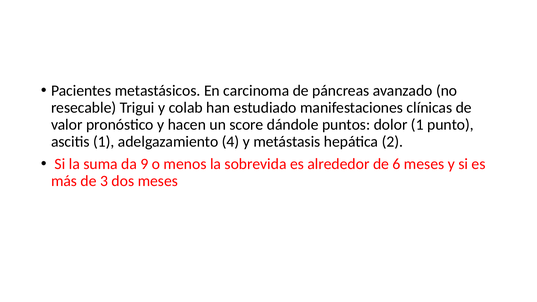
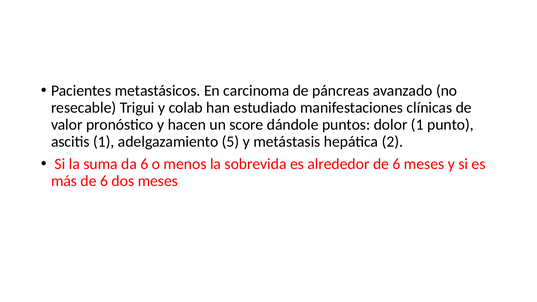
4: 4 -> 5 (231, 142)
da 9: 9 -> 6 (144, 164)
más de 3: 3 -> 6 (104, 181)
